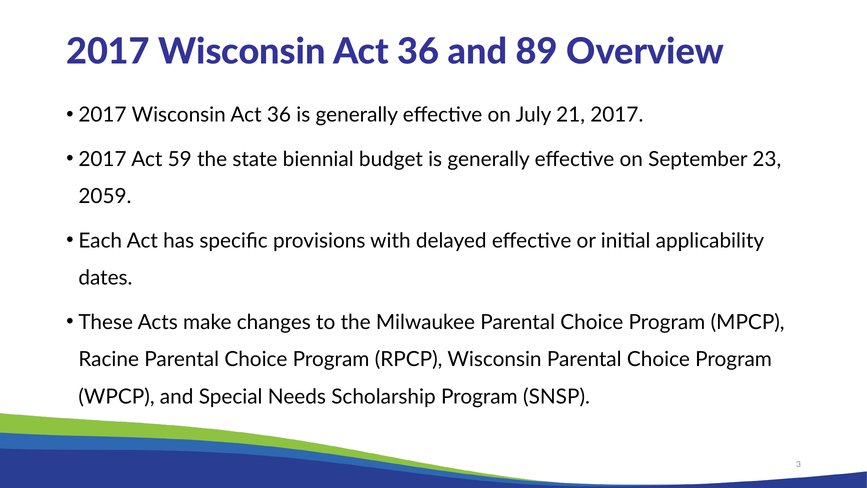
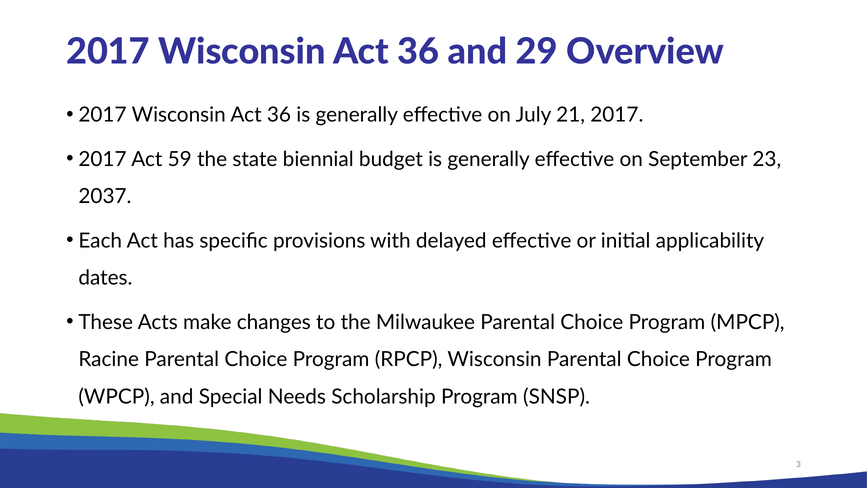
89: 89 -> 29 (537, 52)
2059: 2059 -> 2037 (105, 196)
